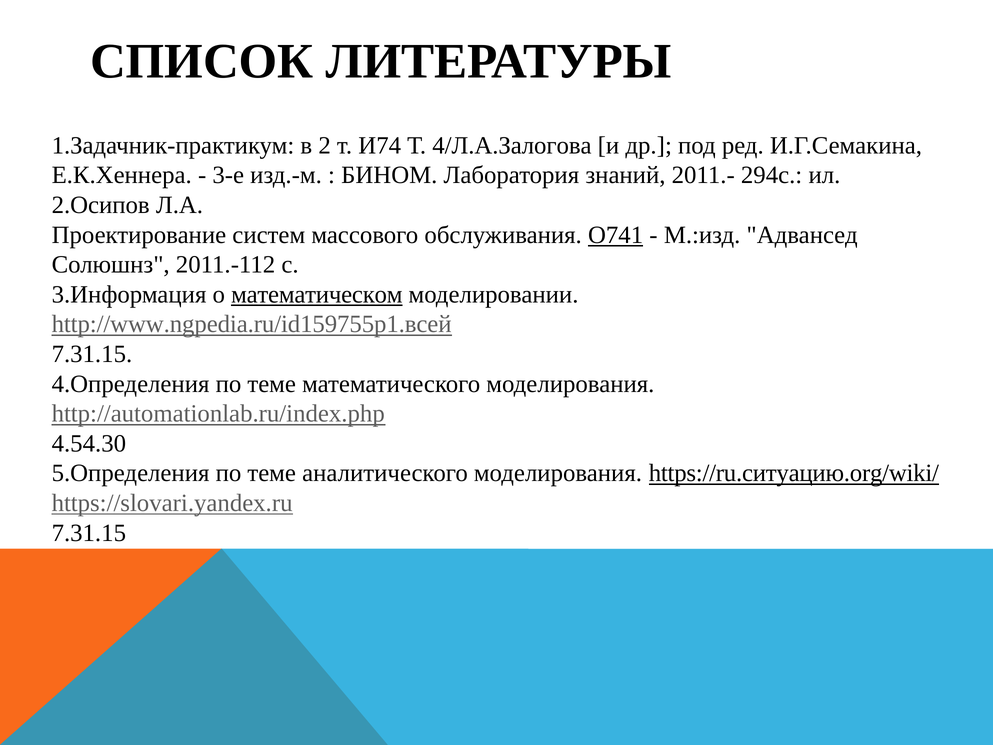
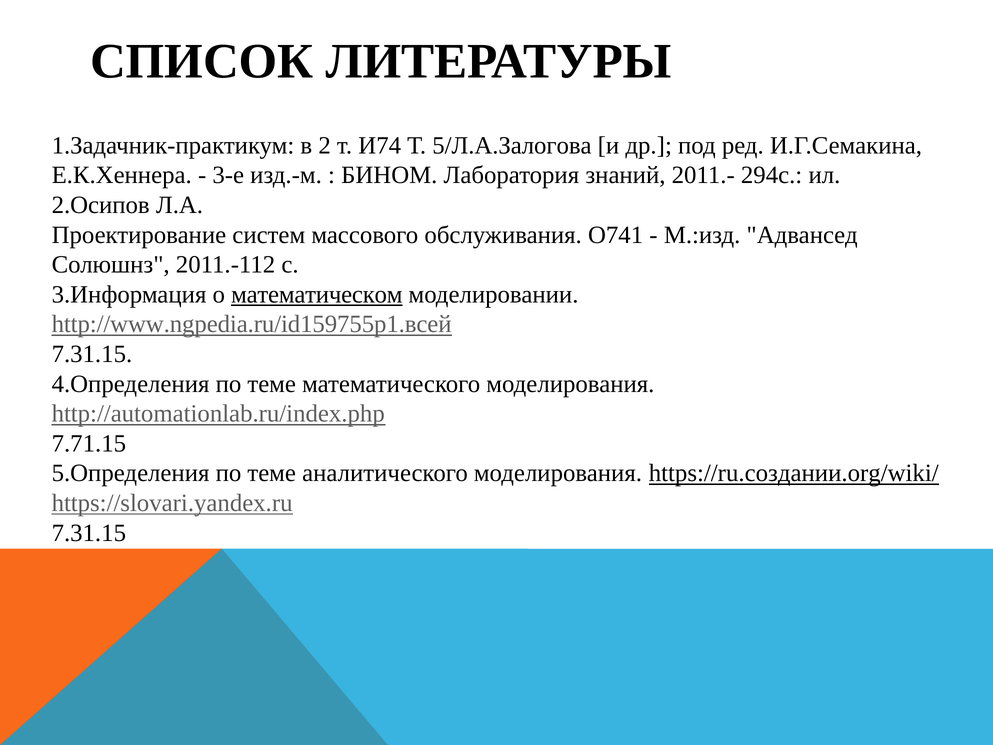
4/Л.А.Залогова: 4/Л.А.Залогова -> 5/Л.А.Залогова (512, 145)
О741 underline: present -> none (616, 235)
4.54.30: 4.54.30 -> 7.71.15 (89, 443)
https://ru.ситуацию.org/wiki/: https://ru.ситуацию.org/wiki/ -> https://ru.создании.org/wiki/ (794, 473)
